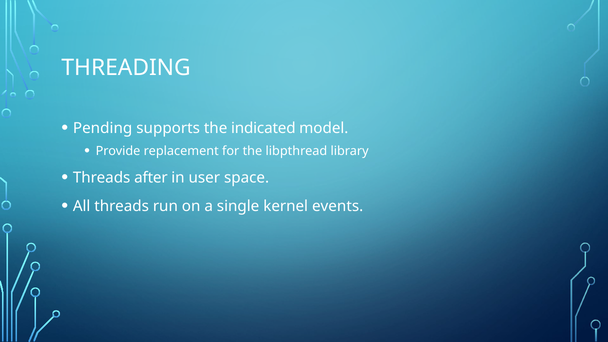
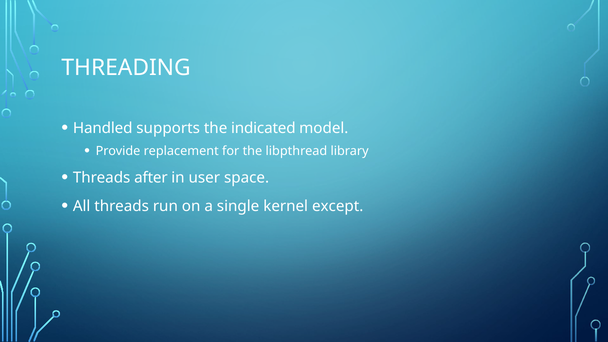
Pending: Pending -> Handled (103, 128)
events: events -> except (338, 206)
